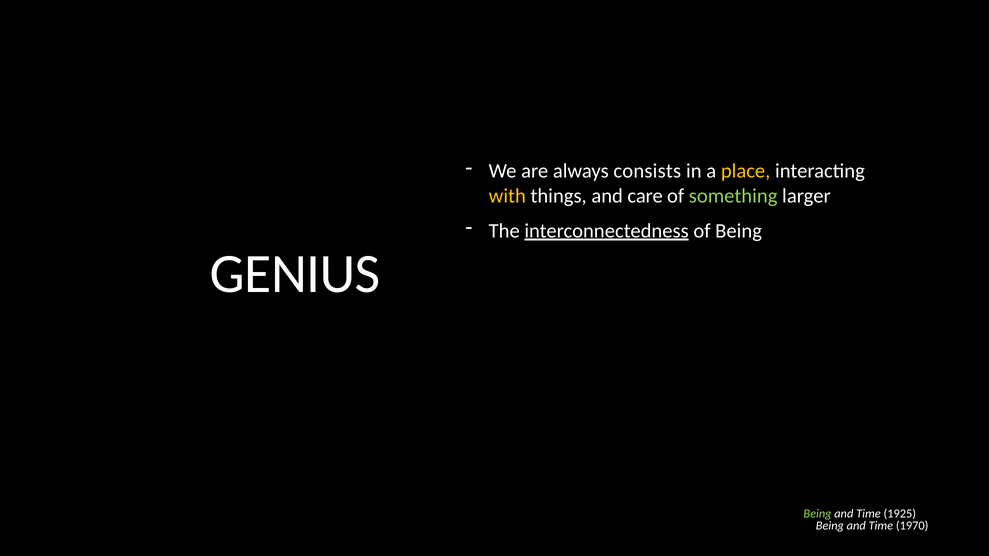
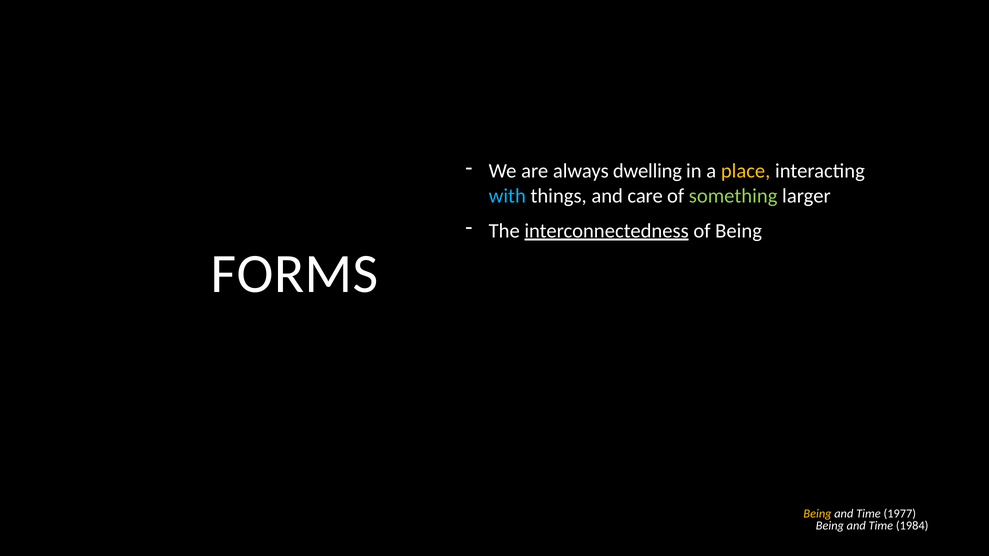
consists: consists -> dwelling (647, 171)
with colour: yellow -> light blue (507, 196)
GENIUS: GENIUS -> FORMS (295, 274)
Being colour: light green -> yellow (818, 514)
1925: 1925 -> 1977 (900, 514)
1970: 1970 -> 1984 (912, 526)
